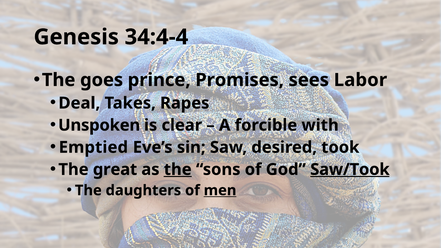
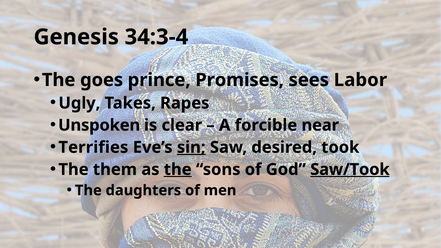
34:4-4: 34:4-4 -> 34:3-4 (156, 37)
Deal: Deal -> Ugly (79, 103)
with: with -> near (320, 125)
Emptied: Emptied -> Terrifies (93, 147)
sin underline: none -> present (191, 147)
great: great -> them (115, 170)
men underline: present -> none (220, 190)
